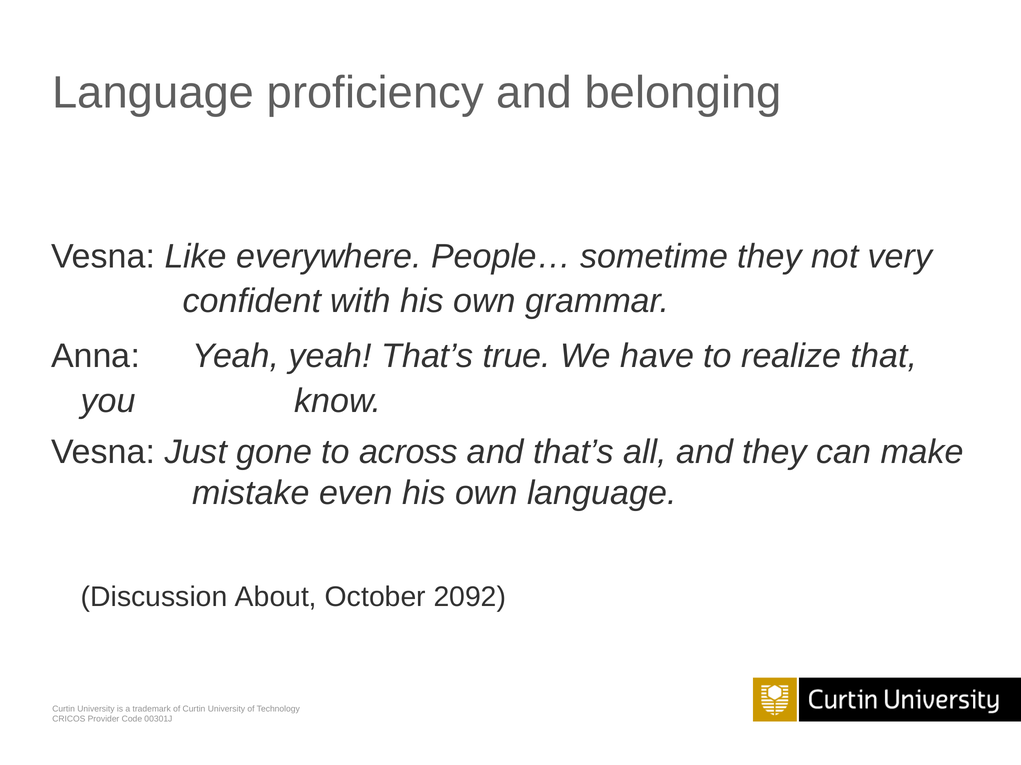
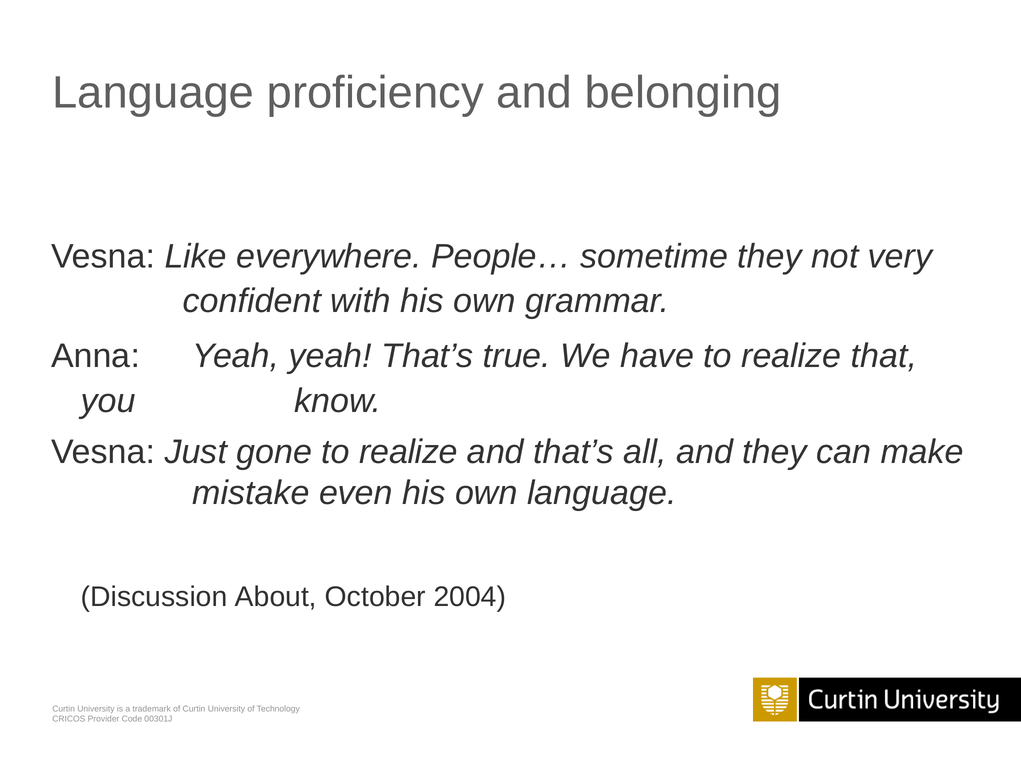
gone to across: across -> realize (409, 453)
2092: 2092 -> 2004 (470, 597)
